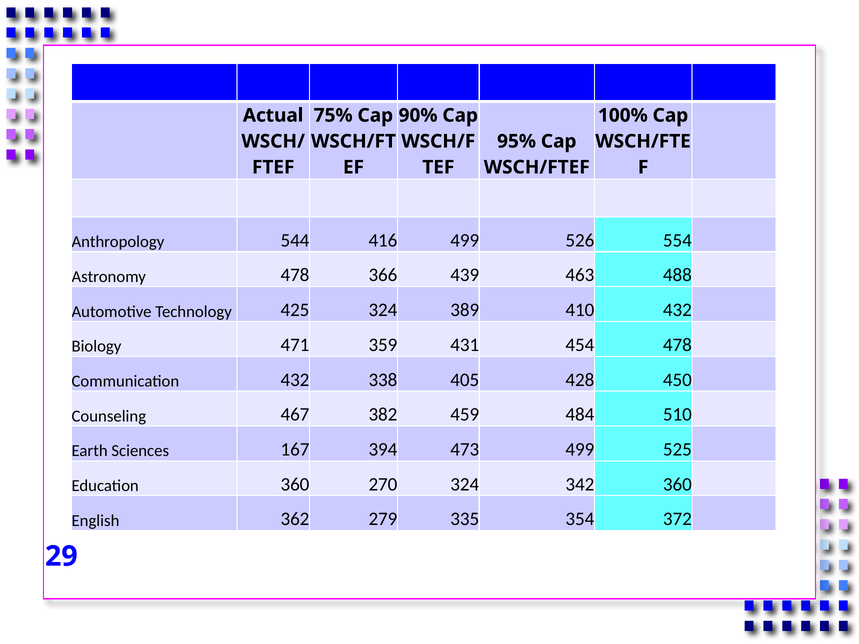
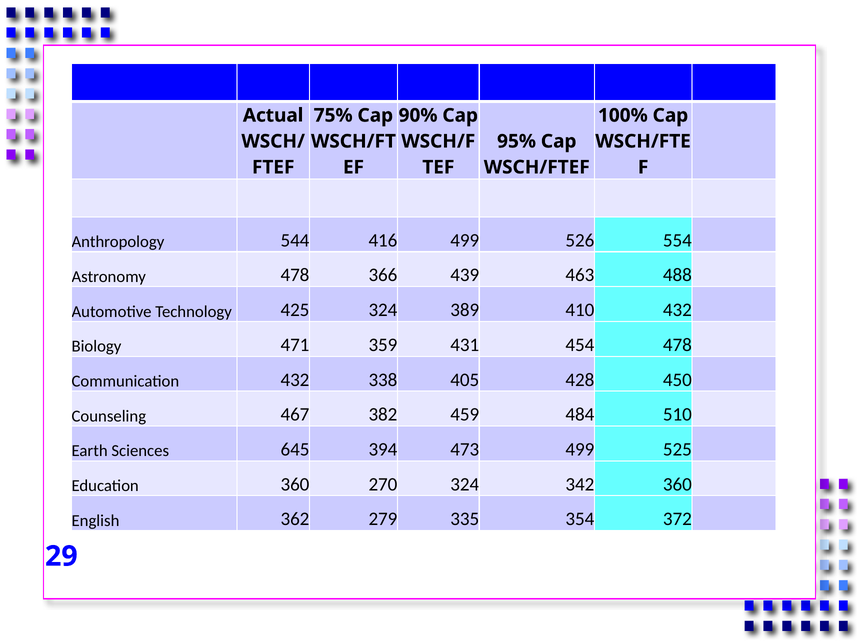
167: 167 -> 645 (295, 450)
